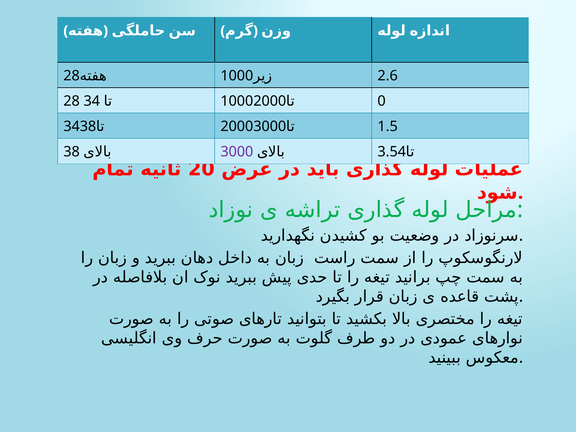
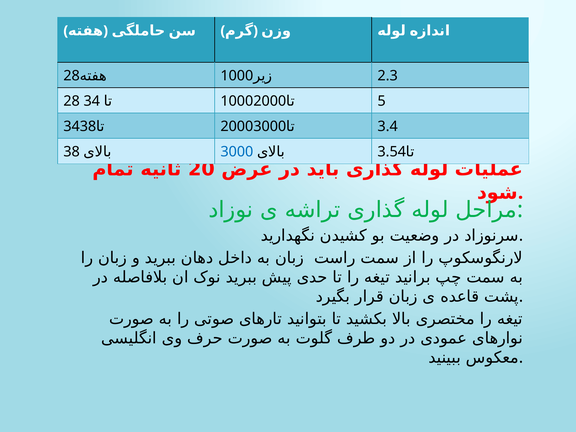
2.6: 2.6 -> 2.3 (388, 76)
0: 0 -> 5 (382, 101)
1.5: 1.5 -> 3.4 (388, 127)
3000 colour: purple -> blue (237, 152)
